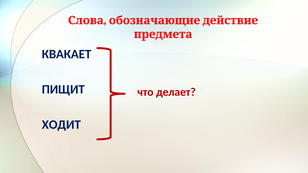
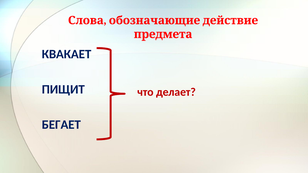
ХОДИТ: ХОДИТ -> БЕГАЕТ (61, 125)
